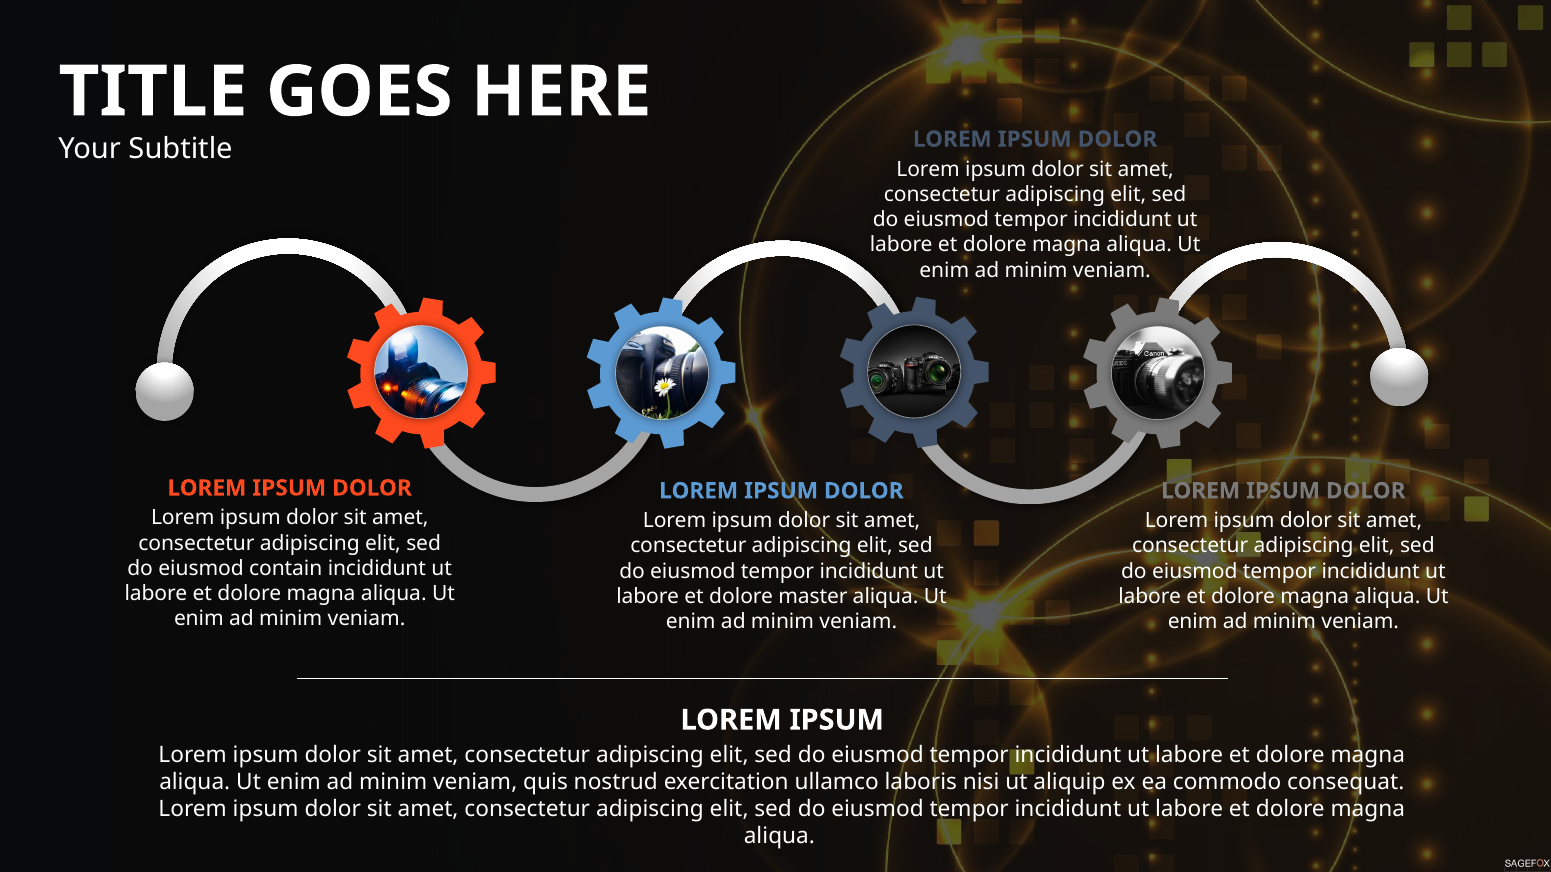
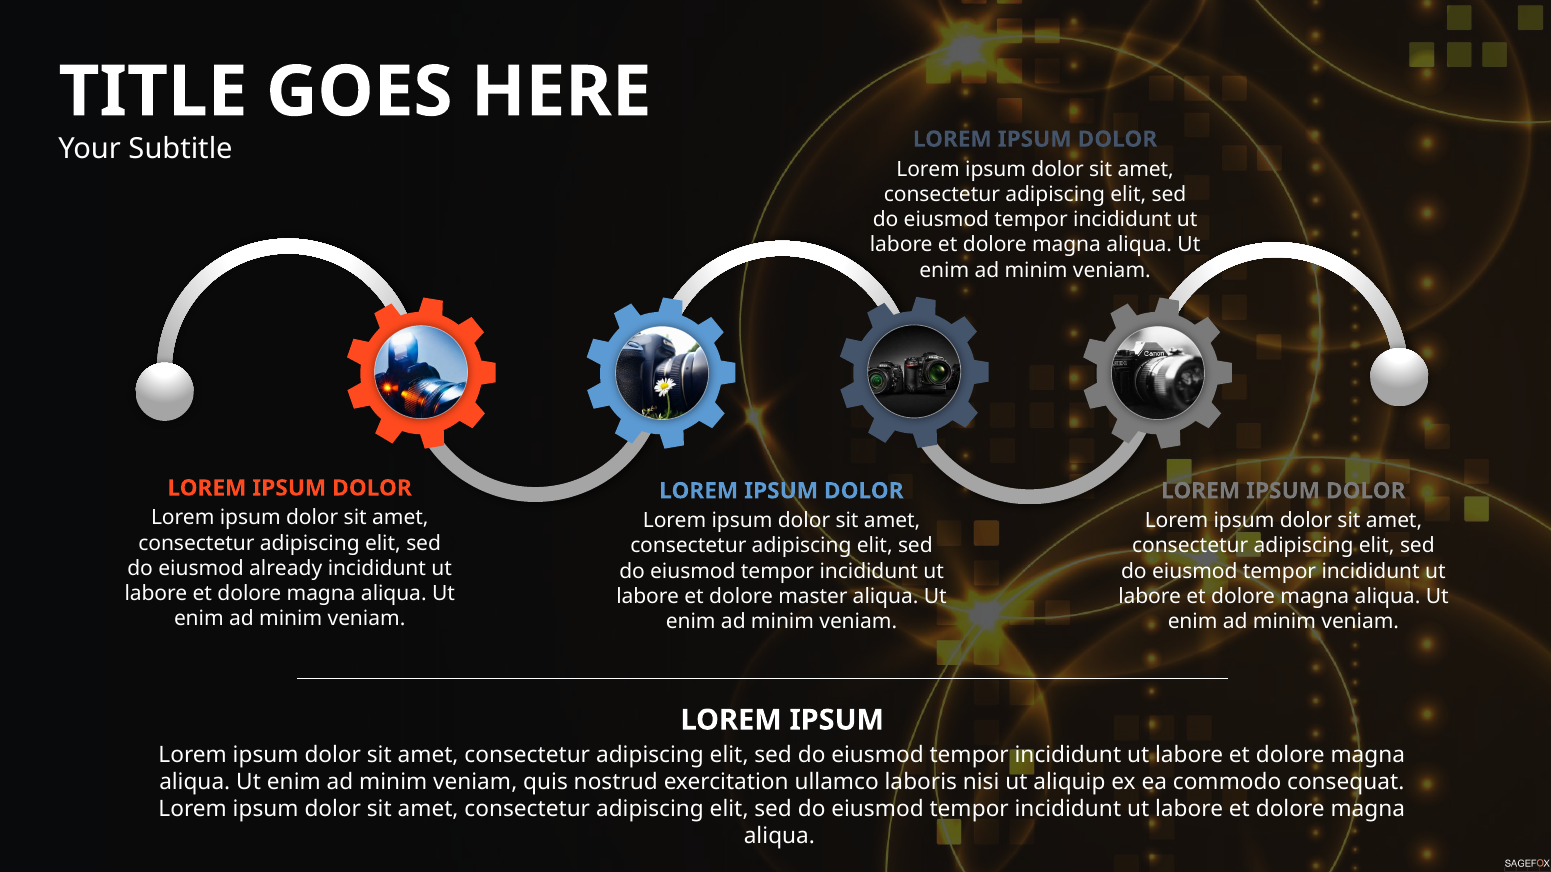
contain: contain -> already (286, 569)
